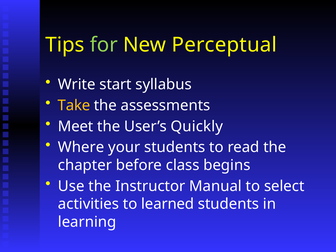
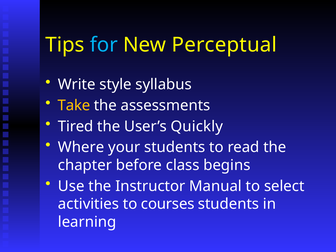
for colour: light green -> light blue (104, 45)
start: start -> style (116, 84)
Meet: Meet -> Tired (76, 126)
learned: learned -> courses (168, 204)
